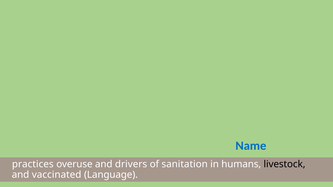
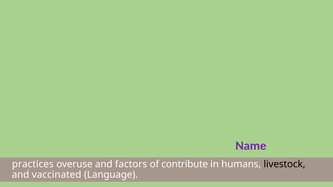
Name colour: blue -> purple (251, 146)
drivers: drivers -> factors (131, 165)
sanitation: sanitation -> contribute (185, 165)
